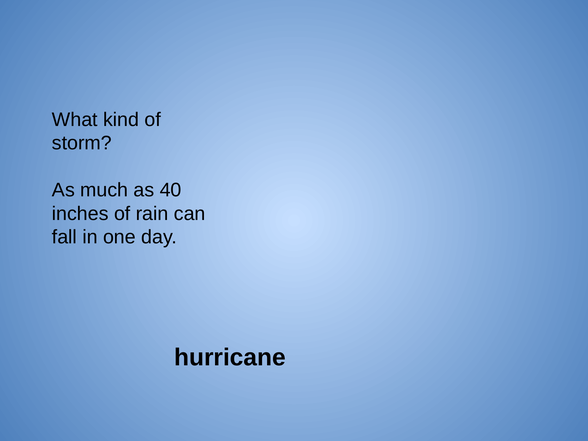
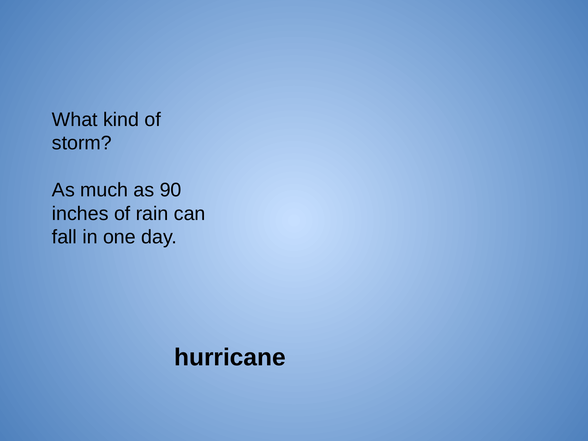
40: 40 -> 90 (171, 190)
